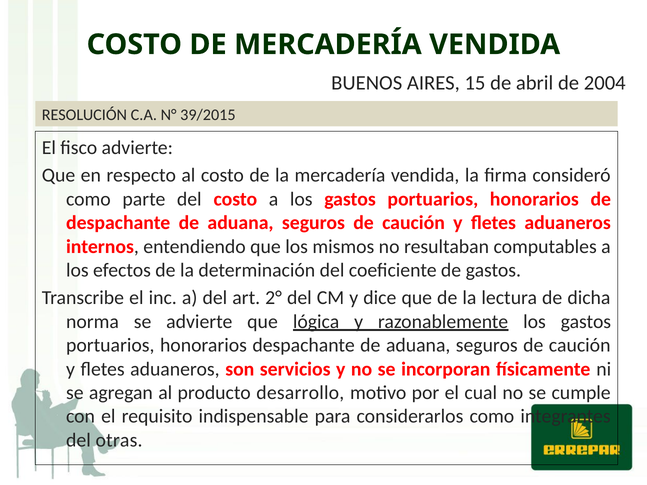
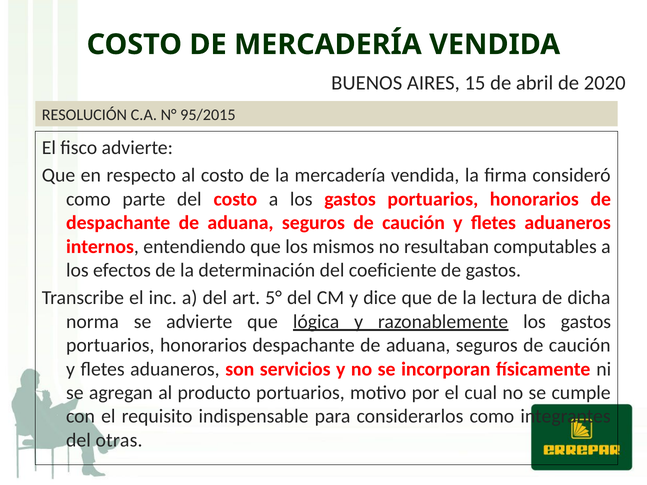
2004: 2004 -> 2020 (605, 83)
39/2015: 39/2015 -> 95/2015 (208, 115)
2°: 2° -> 5° (274, 298)
producto desarrollo: desarrollo -> portuarios (300, 393)
